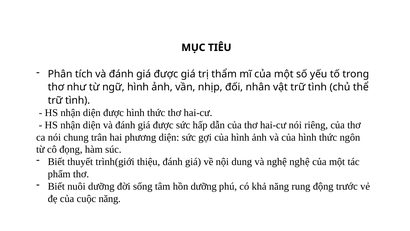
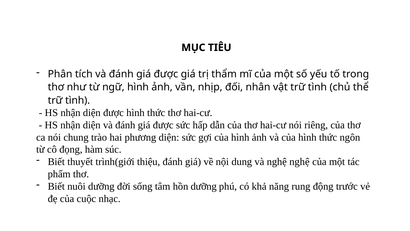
trân: trân -> trào (99, 137)
cuộc năng: năng -> nhạc (110, 199)
